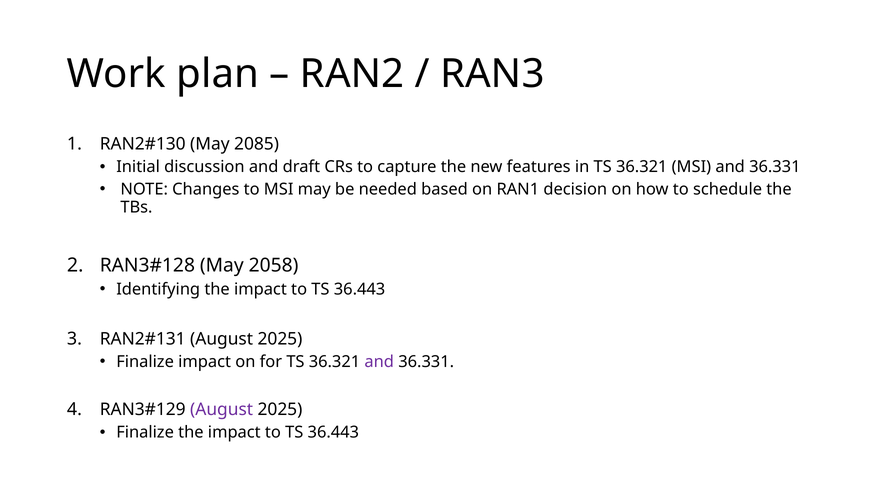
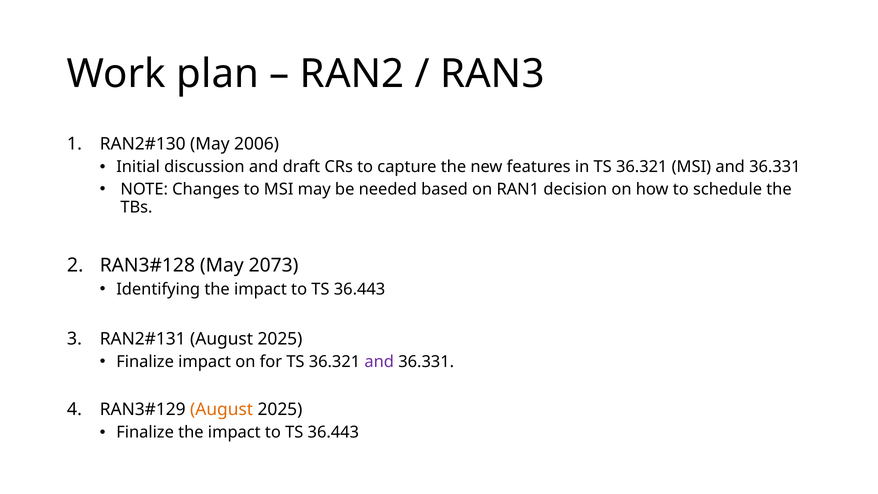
2085: 2085 -> 2006 (257, 144)
2058: 2058 -> 2073 (274, 265)
August colour: purple -> orange (222, 410)
